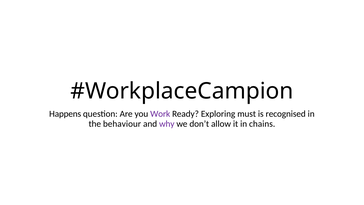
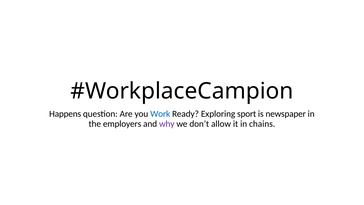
Work colour: purple -> blue (160, 114)
must: must -> sport (247, 114)
recognised: recognised -> newspaper (286, 114)
behaviour: behaviour -> employers (122, 124)
